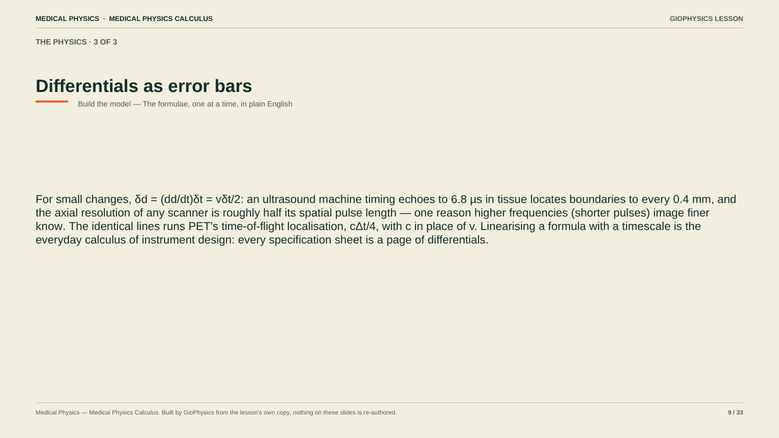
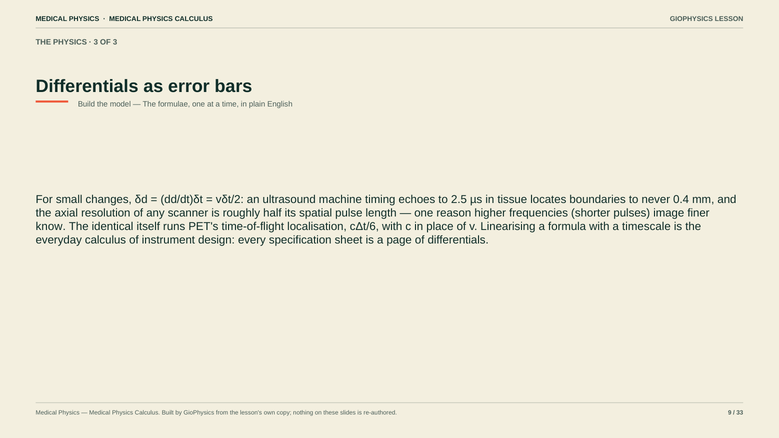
6.8: 6.8 -> 2.5 (459, 199)
to every: every -> never (656, 199)
lines: lines -> itself (148, 227)
cΔt/4: cΔt/4 -> cΔt/6 (364, 227)
